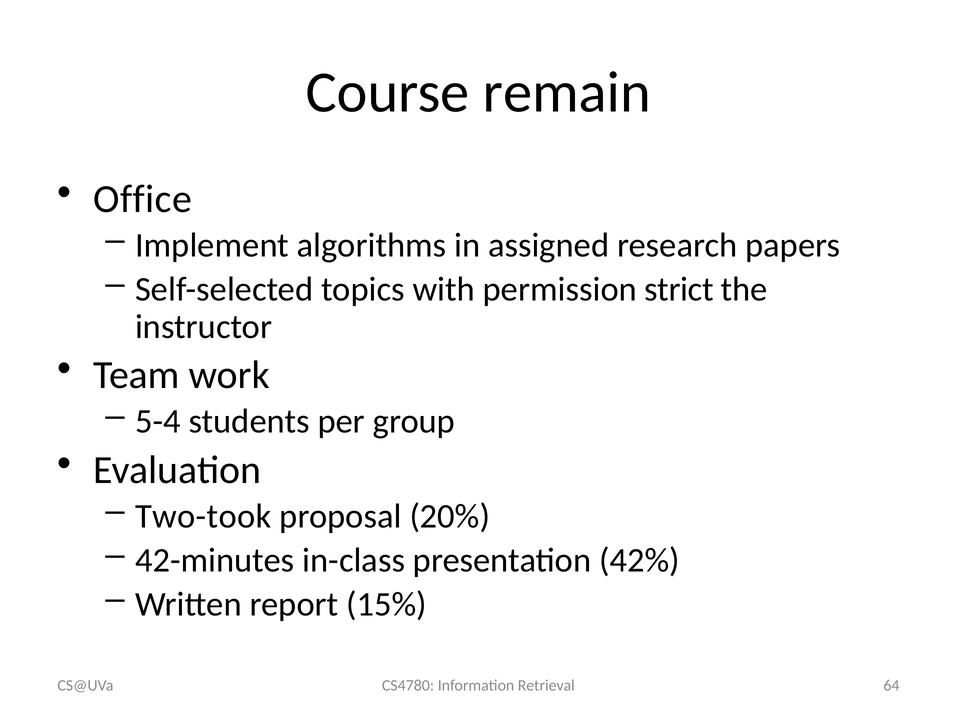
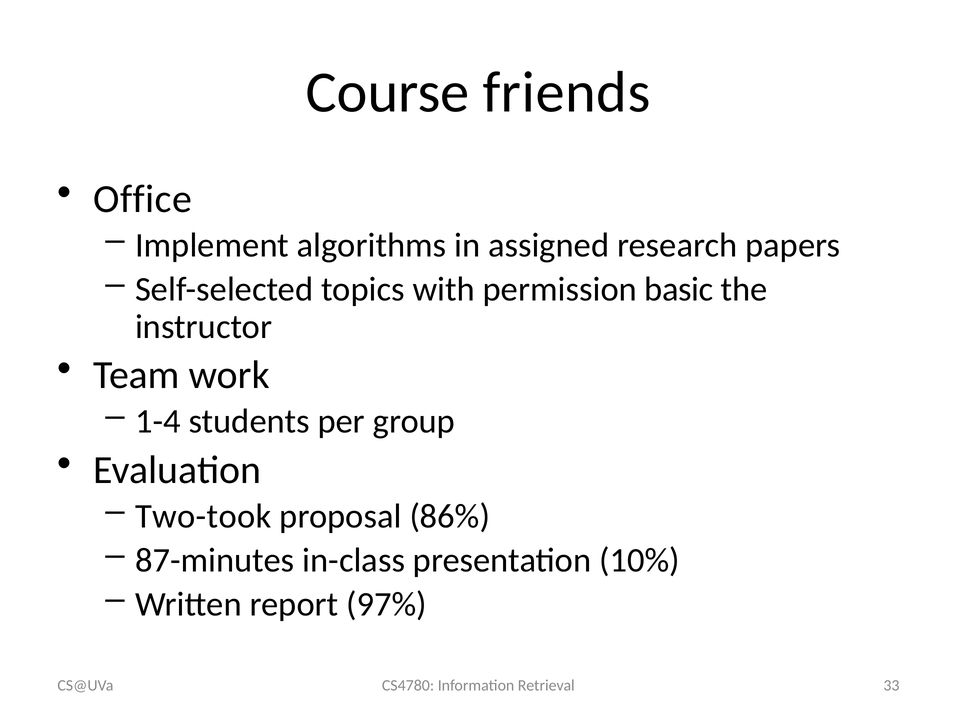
remain: remain -> friends (567, 93)
strict: strict -> basic (679, 289)
5-4: 5-4 -> 1-4 (158, 421)
20%: 20% -> 86% (450, 516)
42-minutes: 42-minutes -> 87-minutes (215, 560)
42%: 42% -> 10% (640, 560)
15%: 15% -> 97% (386, 604)
64: 64 -> 33 (891, 685)
